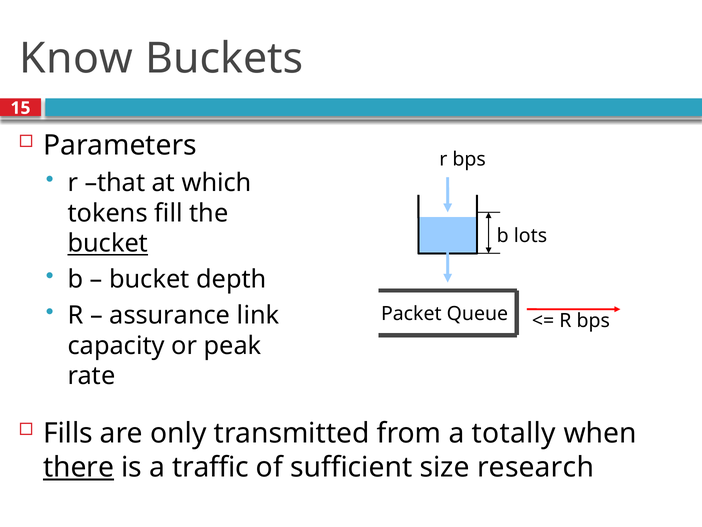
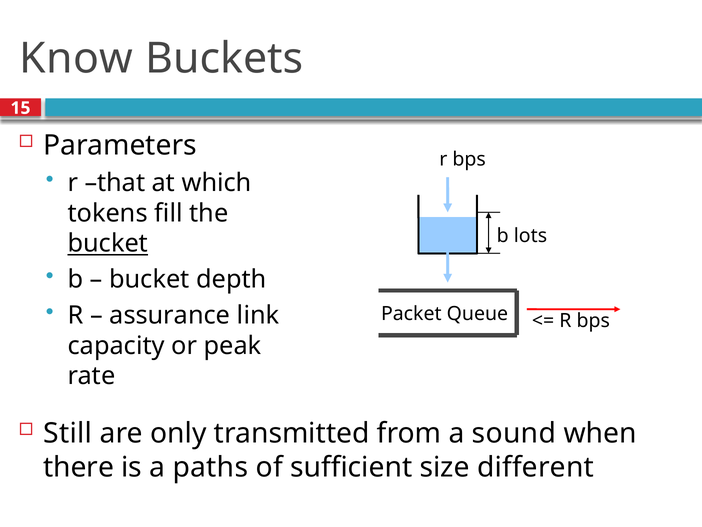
Fills: Fills -> Still (68, 433)
totally: totally -> sound (514, 433)
there underline: present -> none (79, 467)
traffic: traffic -> paths (210, 467)
research: research -> different (536, 467)
